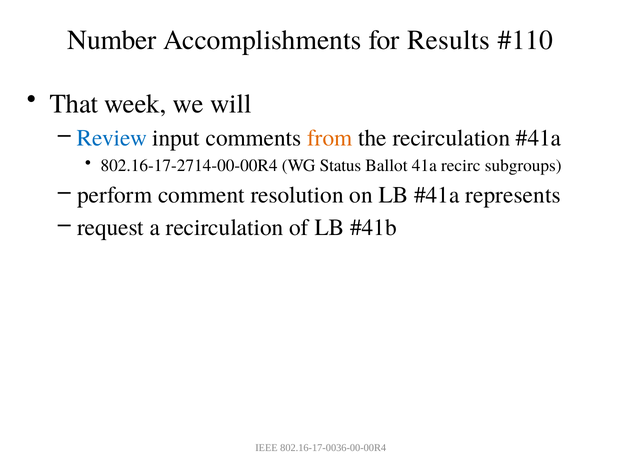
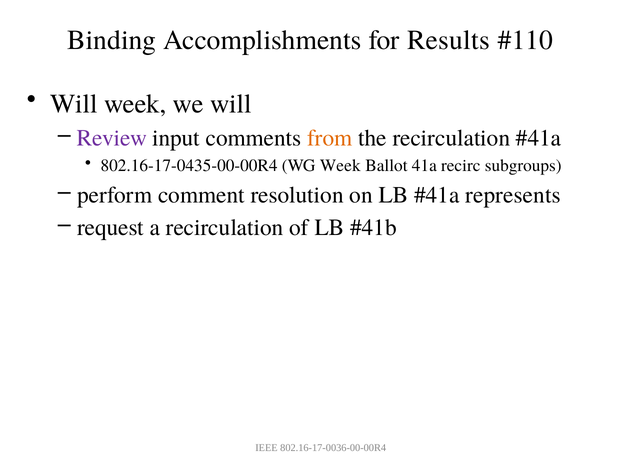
Number: Number -> Binding (112, 40)
That: That -> Will (74, 104)
Review colour: blue -> purple (112, 138)
802.16-17-2714-00-00R4: 802.16-17-2714-00-00R4 -> 802.16-17-0435-00-00R4 (189, 166)
WG Status: Status -> Week (340, 166)
